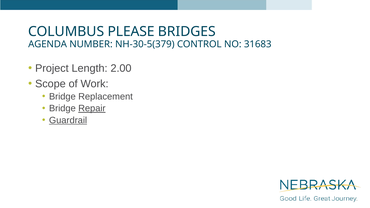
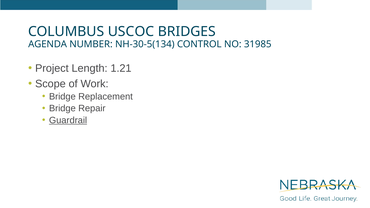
PLEASE: PLEASE -> USCOC (131, 32)
NH-30-5(379: NH-30-5(379 -> NH-30-5(134 (145, 44)
31683: 31683 -> 31985 (258, 44)
2.00: 2.00 -> 1.21 (121, 68)
Repair underline: present -> none (92, 108)
